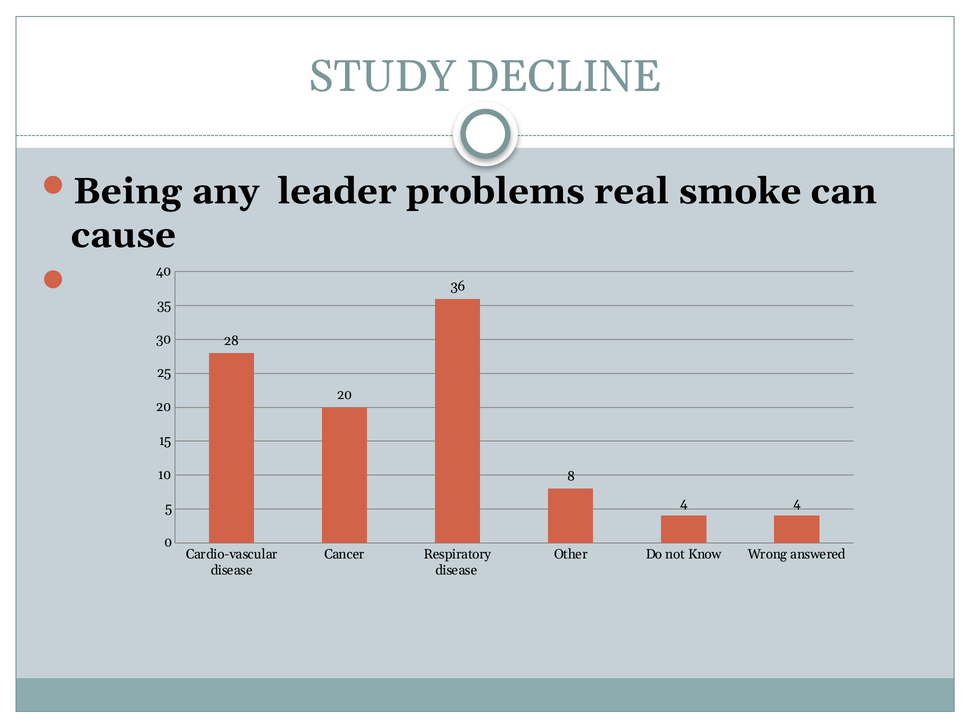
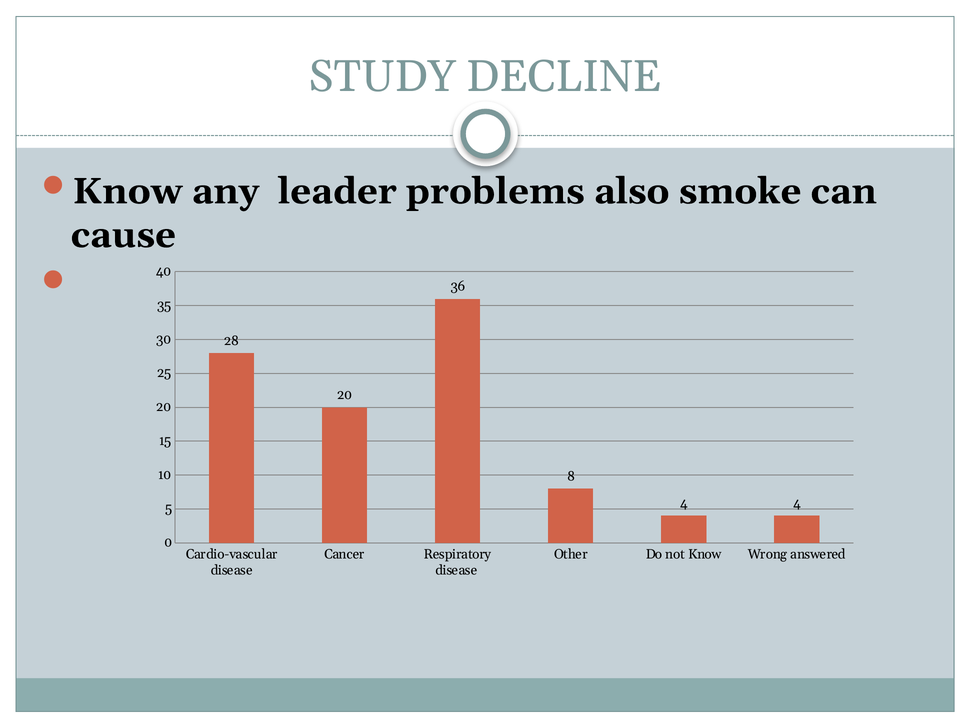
Being: Being -> Know (127, 191)
real: real -> also (632, 191)
